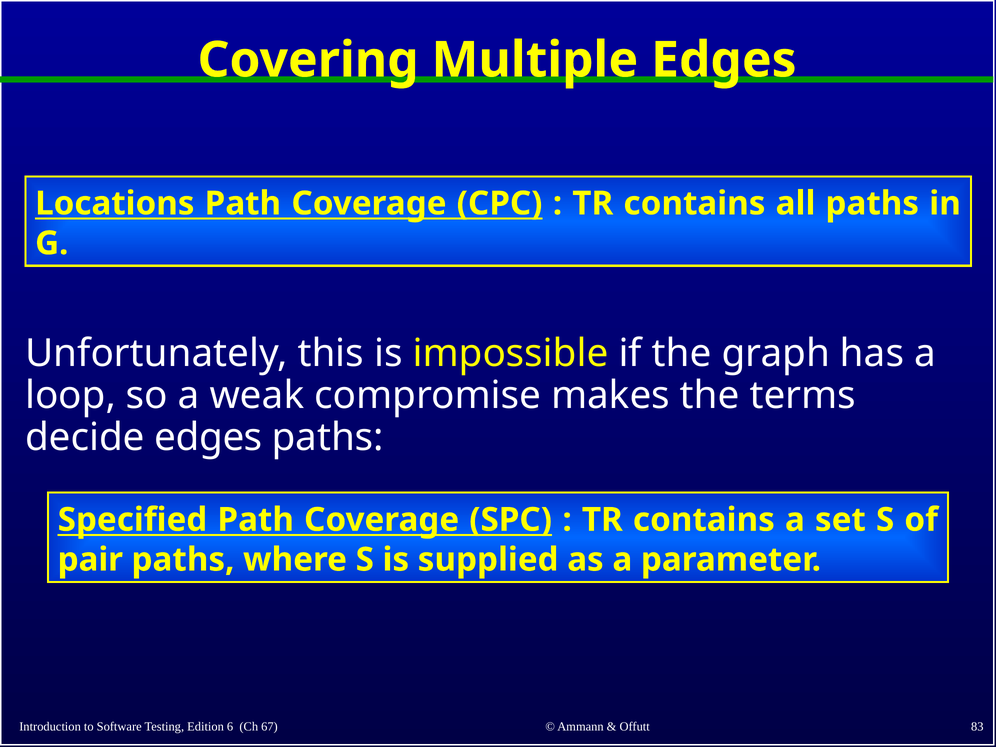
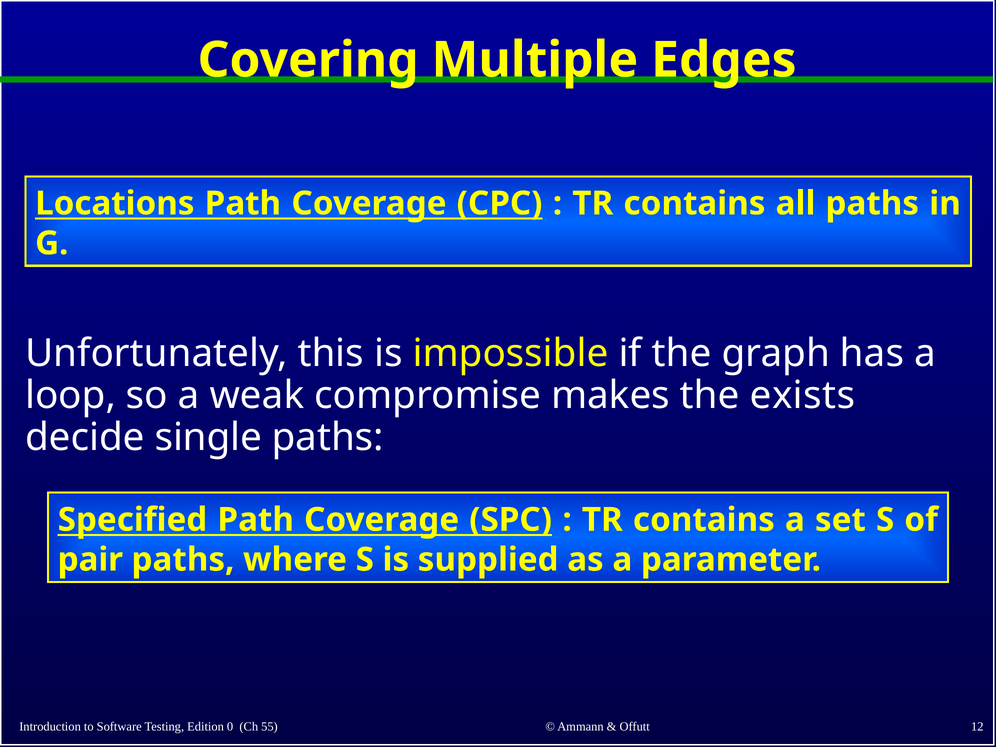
terms: terms -> exists (802, 395)
decide edges: edges -> single (208, 437)
6: 6 -> 0 (230, 727)
67: 67 -> 55 (269, 727)
83: 83 -> 12 (977, 727)
